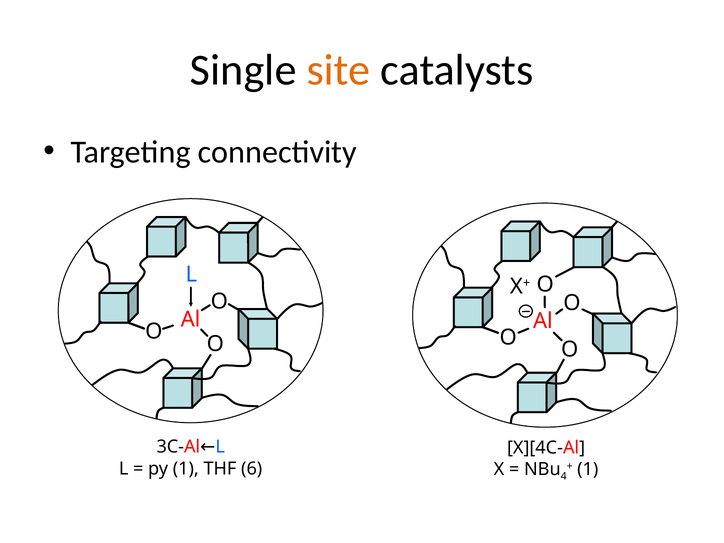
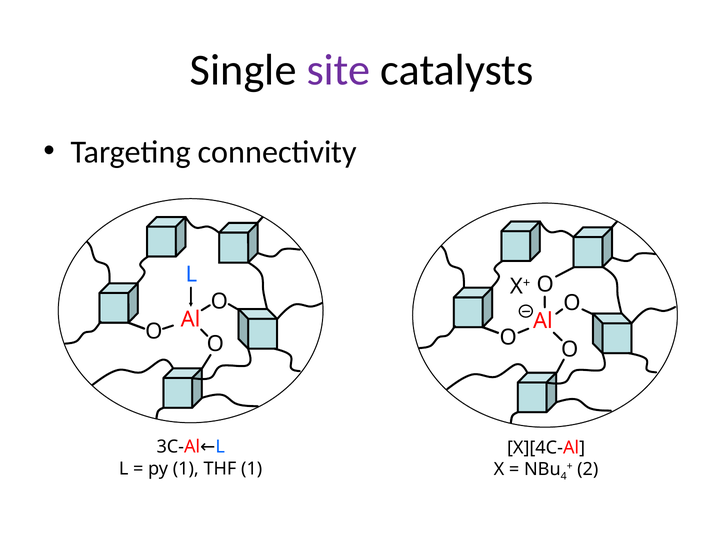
site colour: orange -> purple (338, 70)
1: 1 -> 2 (588, 469)
THF 6: 6 -> 1 (252, 469)
